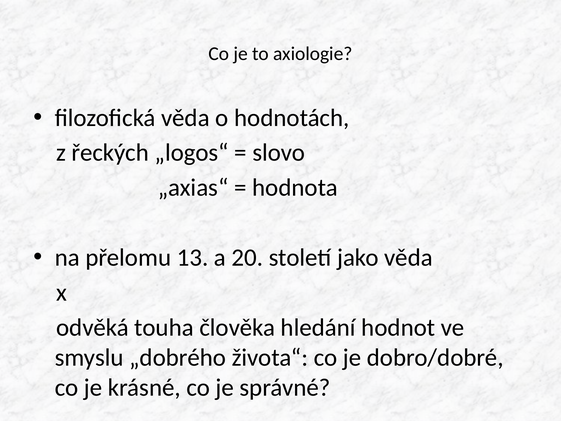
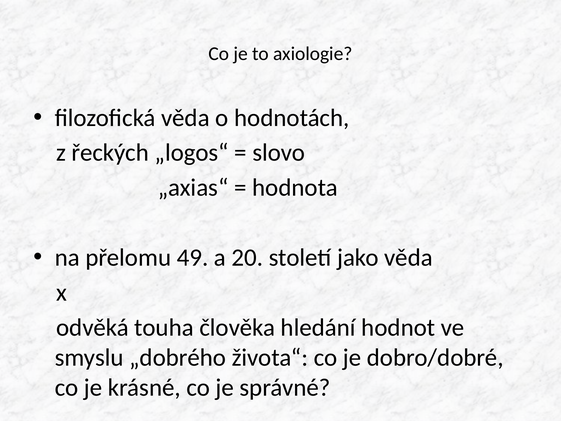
13: 13 -> 49 (193, 257)
